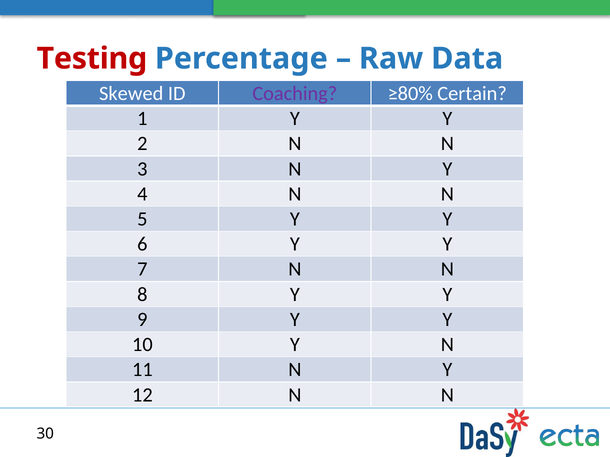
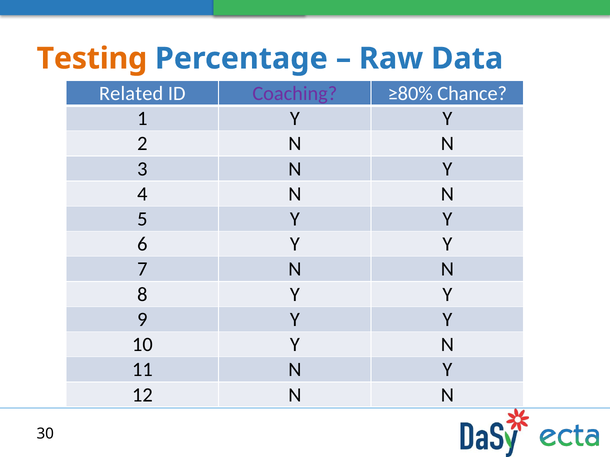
Testing colour: red -> orange (92, 59)
Skewed: Skewed -> Related (131, 94)
Certain: Certain -> Chance (472, 94)
